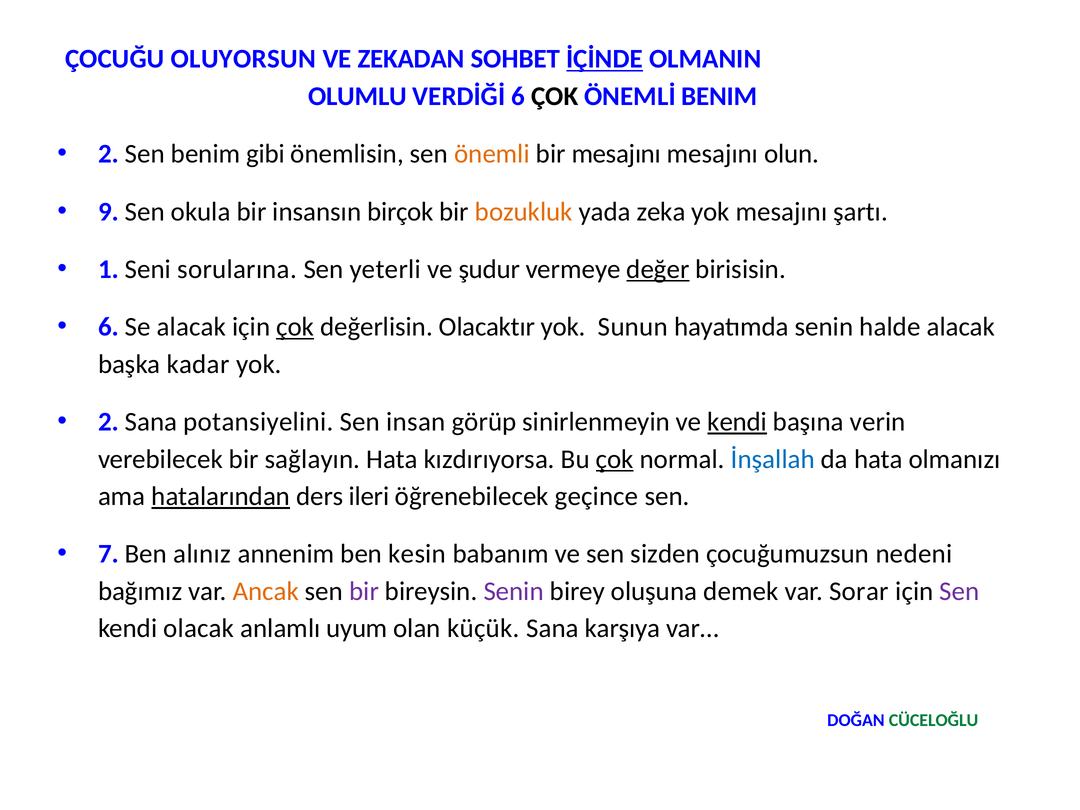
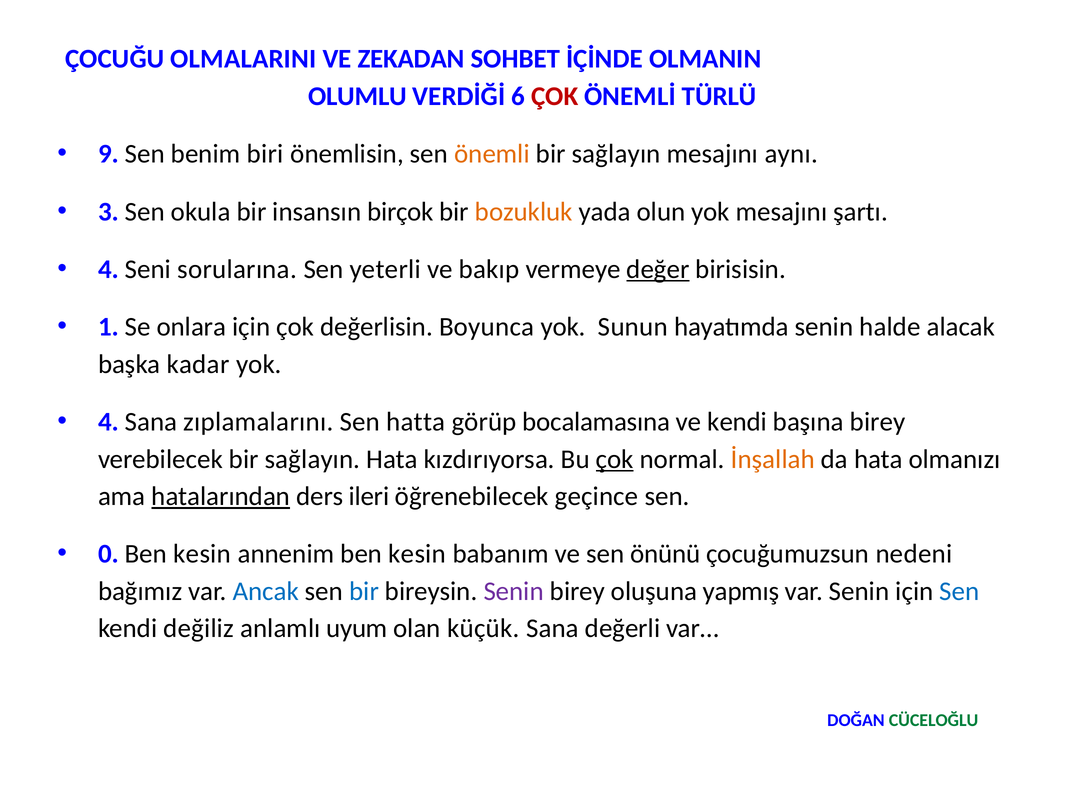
OLUYORSUN: OLUYORSUN -> OLMALARINI (243, 59)
İÇİNDE underline: present -> none (605, 59)
ÇOK colour: black -> red (555, 96)
ÖNEMLİ BENIM: BENIM -> TÜRLÜ (719, 96)
2: 2 -> 9 (108, 154)
gibi: gibi -> biri (265, 154)
mesajını: mesajını -> sağlayın (616, 154)
olun: olun -> aynı (791, 154)
9: 9 -> 3 (108, 212)
zeka: zeka -> olun (661, 212)
1: 1 -> 4 (108, 269)
şudur: şudur -> bakıp (489, 269)
6: 6 -> 1 (108, 327)
Se alacak: alacak -> onlara (191, 327)
çok underline: present -> none (295, 327)
Olacaktır: Olacaktır -> Boyunca (487, 327)
2: 2 -> 4 (108, 422)
potansiyelini: potansiyelini -> zıplamalarını (258, 422)
insan: insan -> hatta (416, 422)
sinirlenmeyin: sinirlenmeyin -> bocalamasına (596, 422)
kendi underline: present -> none (737, 422)
başına verin: verin -> birey (878, 422)
İnşallah colour: blue -> orange (773, 459)
7: 7 -> 0 (108, 554)
alınız: alınız -> kesin (202, 554)
sizden: sizden -> önünü (665, 554)
Ancak colour: orange -> blue (266, 591)
bir colour: purple -> blue (364, 591)
demek: demek -> yapmış (741, 591)
var Sorar: Sorar -> Senin (859, 591)
Sen colour: purple -> blue (960, 591)
olacak: olacak -> değiliz (199, 629)
karşıya: karşıya -> değerli (623, 629)
